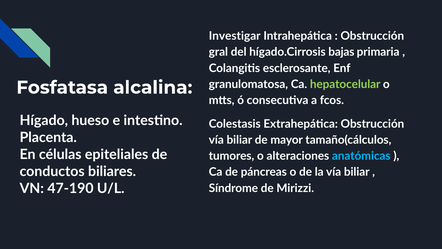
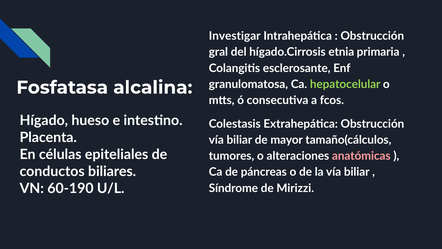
bajas: bajas -> etnia (341, 52)
anatómicas colour: light blue -> pink (361, 156)
47-190: 47-190 -> 60-190 (70, 188)
